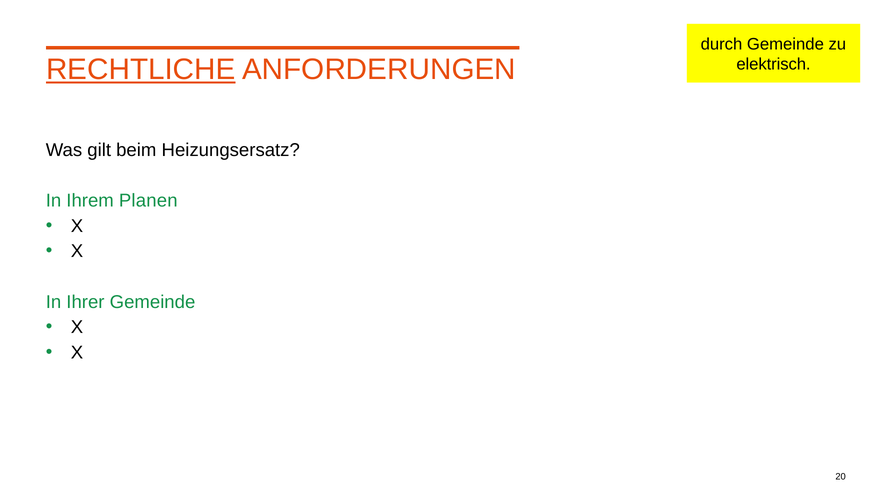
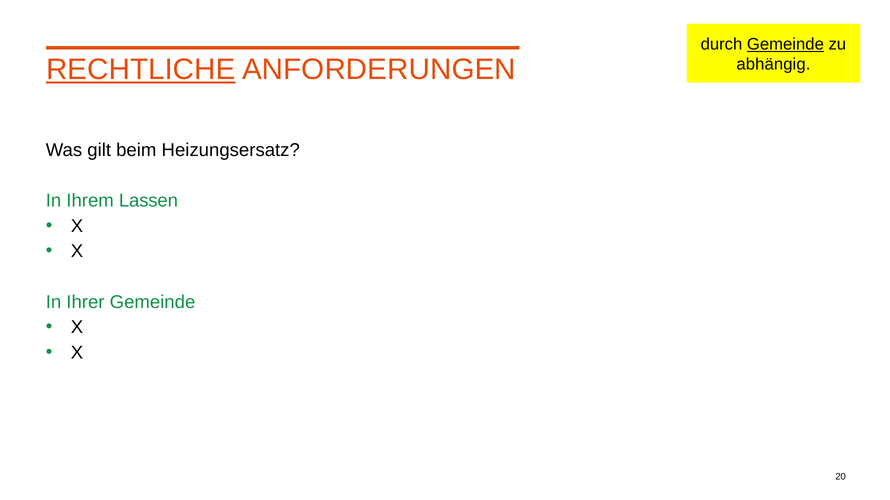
Gemeinde underline: none -> present (785, 44)
elektrisch: elektrisch -> abhängig (773, 64)
Planen: Planen -> Lassen (148, 201)
